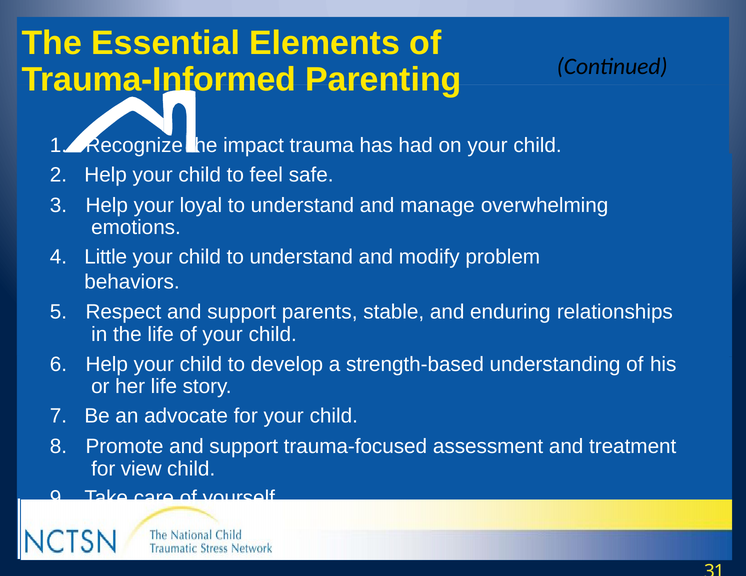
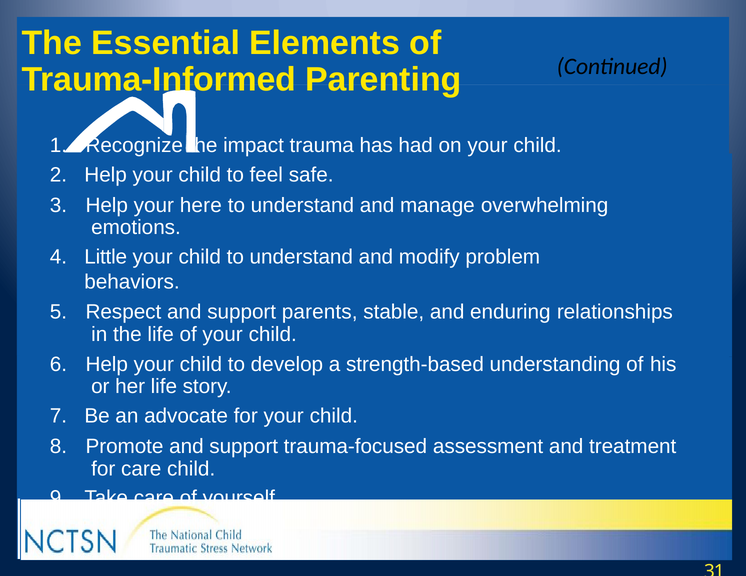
loyal: loyal -> here (201, 205)
for view: view -> care (141, 469)
